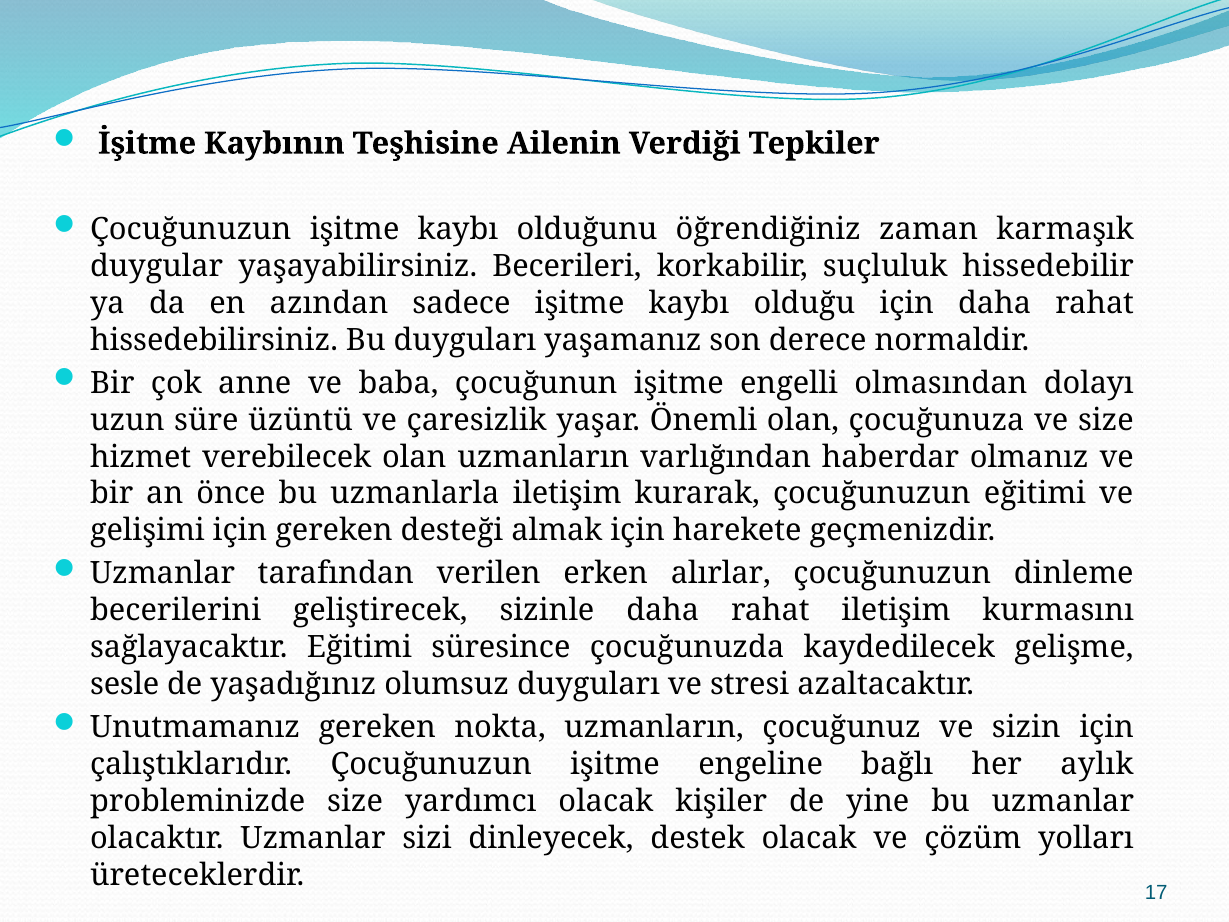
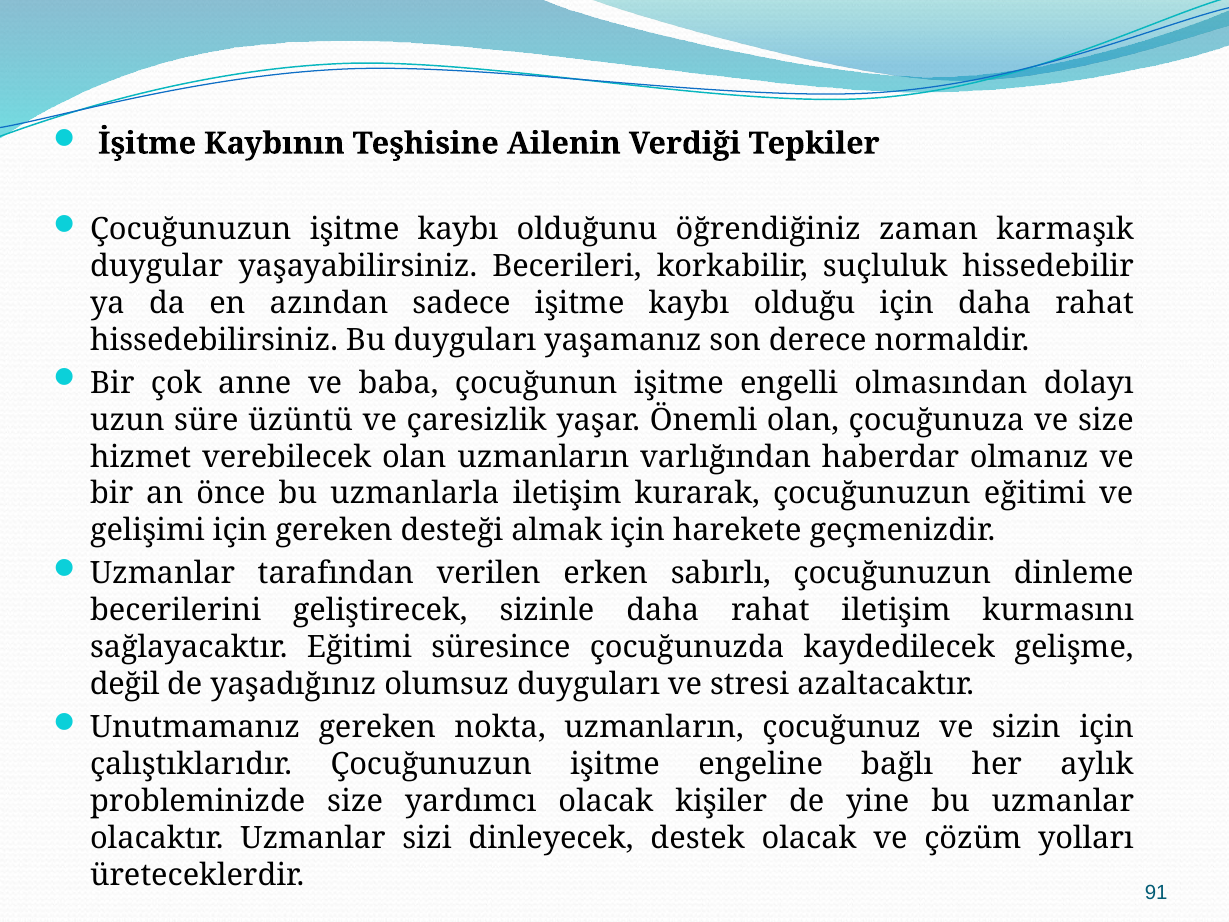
alırlar: alırlar -> sabırlı (721, 574)
sesle: sesle -> değil (125, 684)
17: 17 -> 91 (1156, 892)
